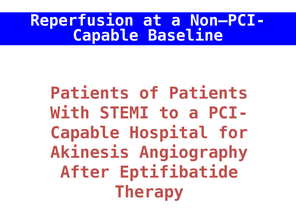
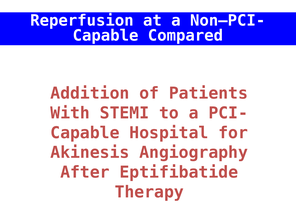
Baseline: Baseline -> Compared (186, 36)
Patients: Patients -> Addition (90, 93)
